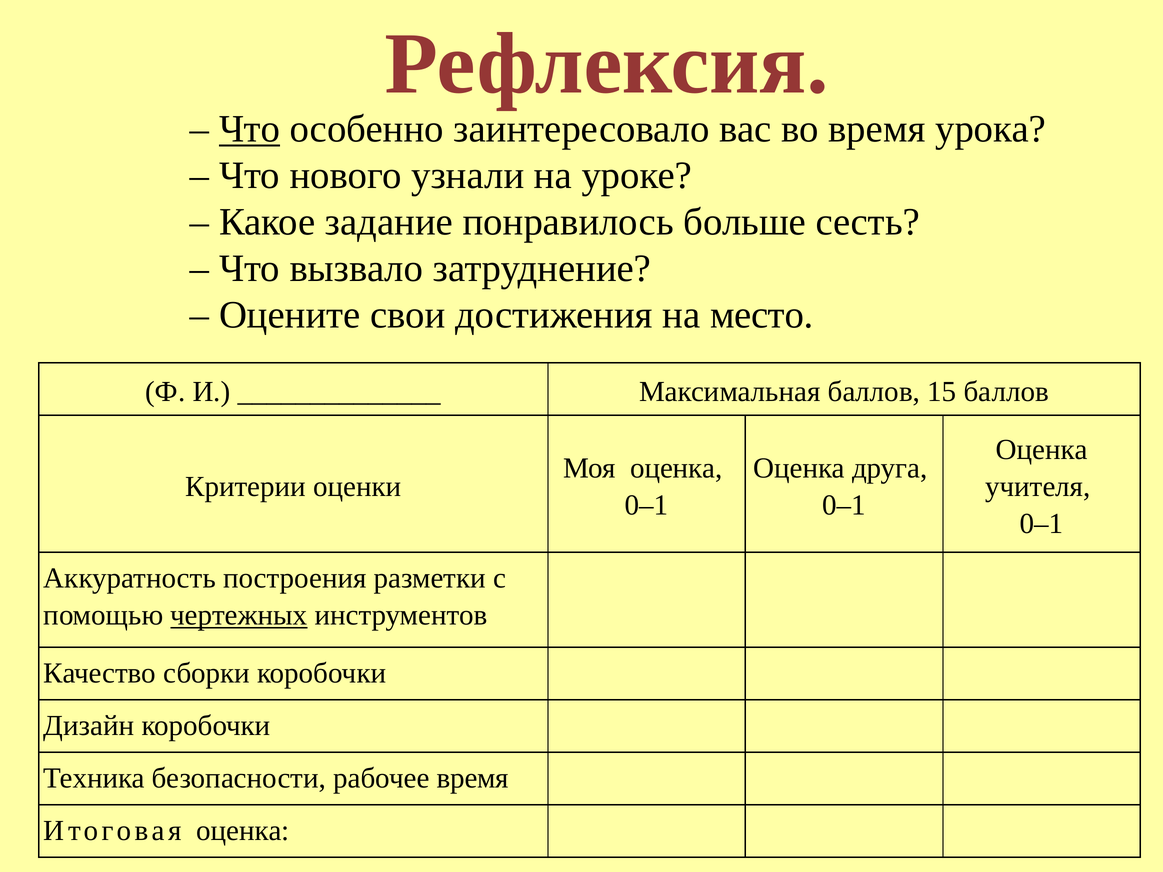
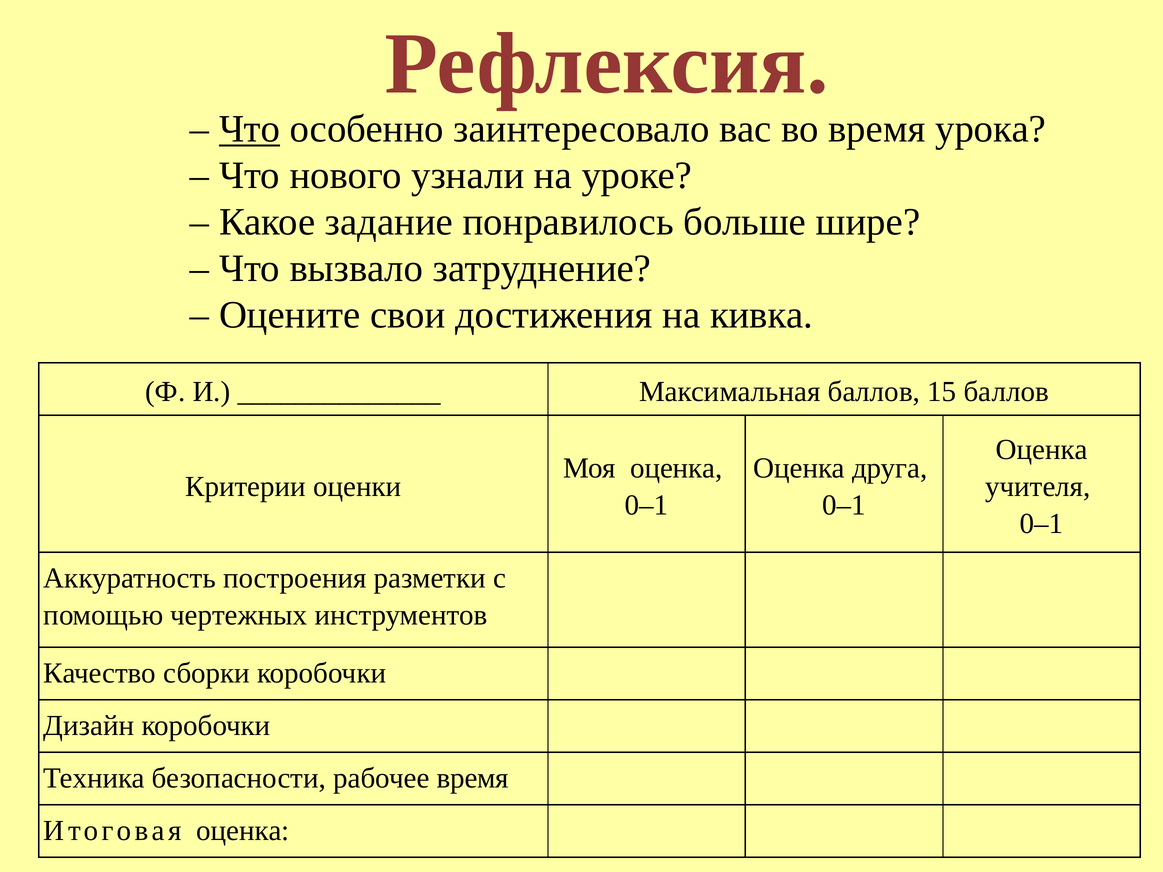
сесть: сесть -> шире (868, 222)
место: место -> кивка (762, 315)
чертежных underline: present -> none (239, 615)
